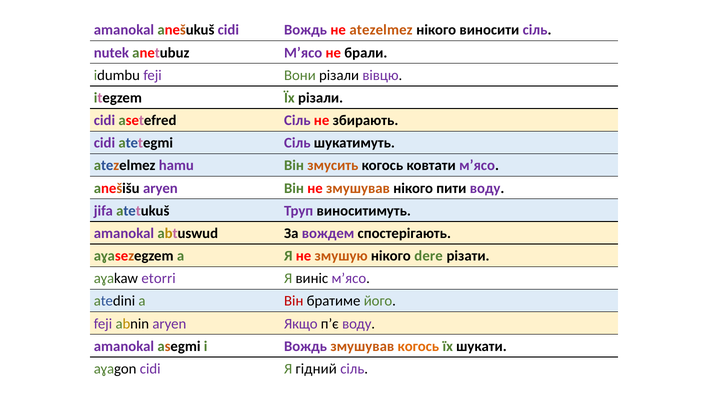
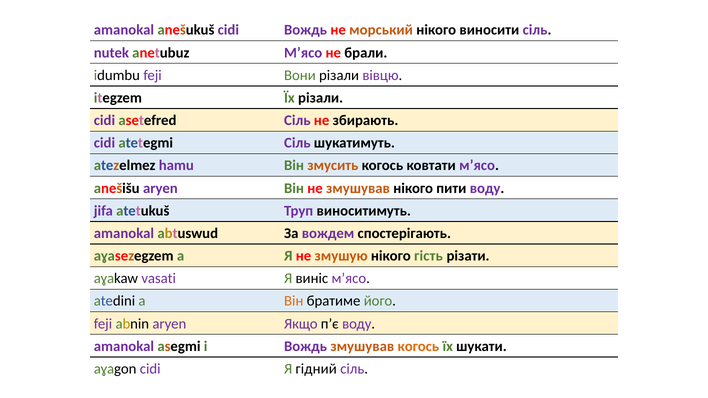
не atezelmez: atezelmez -> морський (381, 30)
dere: dere -> гість (429, 256)
etorri: etorri -> vasati (159, 279)
Він colour: red -> orange (294, 301)
